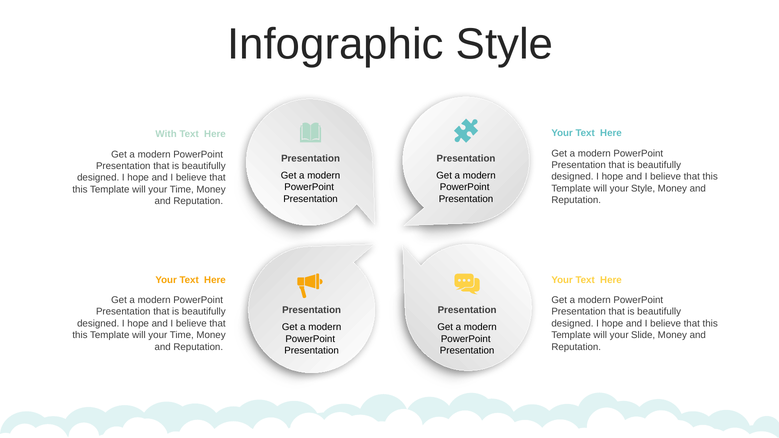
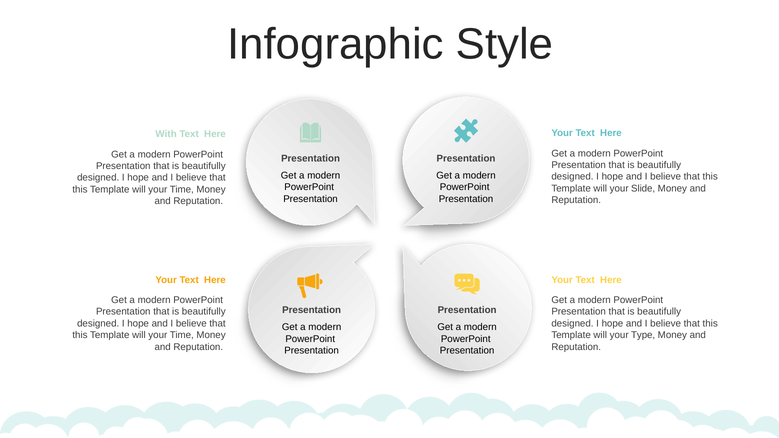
your Style: Style -> Slide (643, 188)
Slide: Slide -> Type (643, 335)
